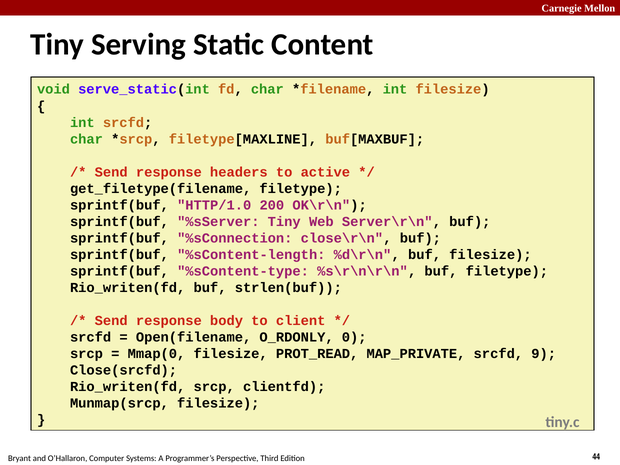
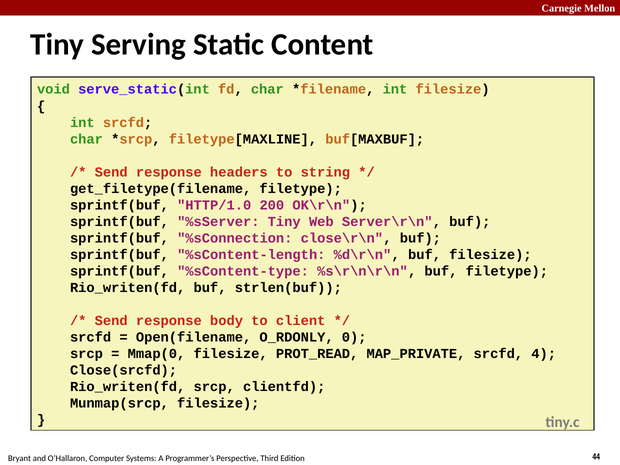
active: active -> string (325, 172)
9: 9 -> 4 (544, 354)
